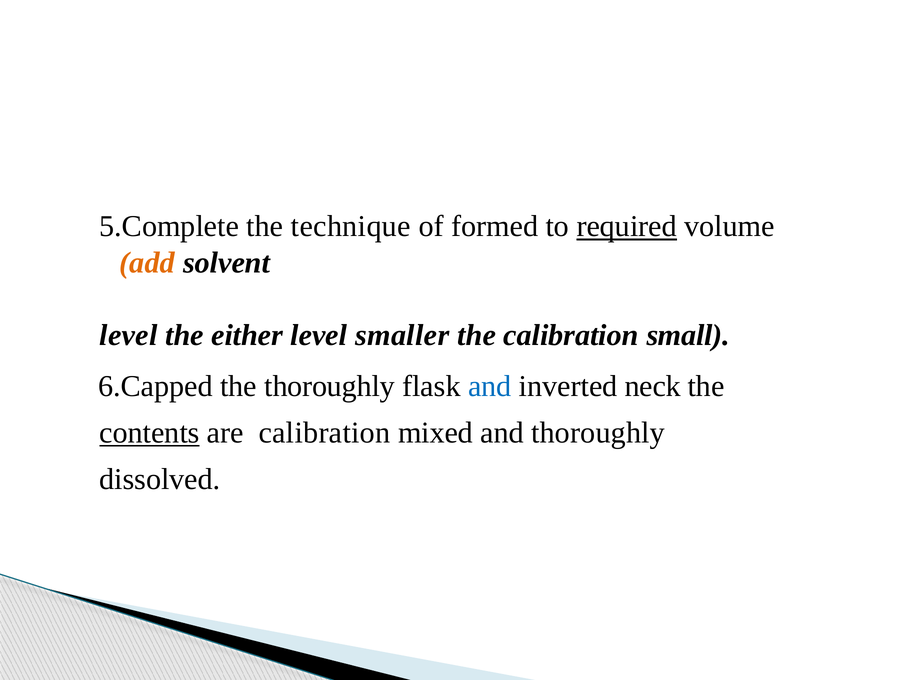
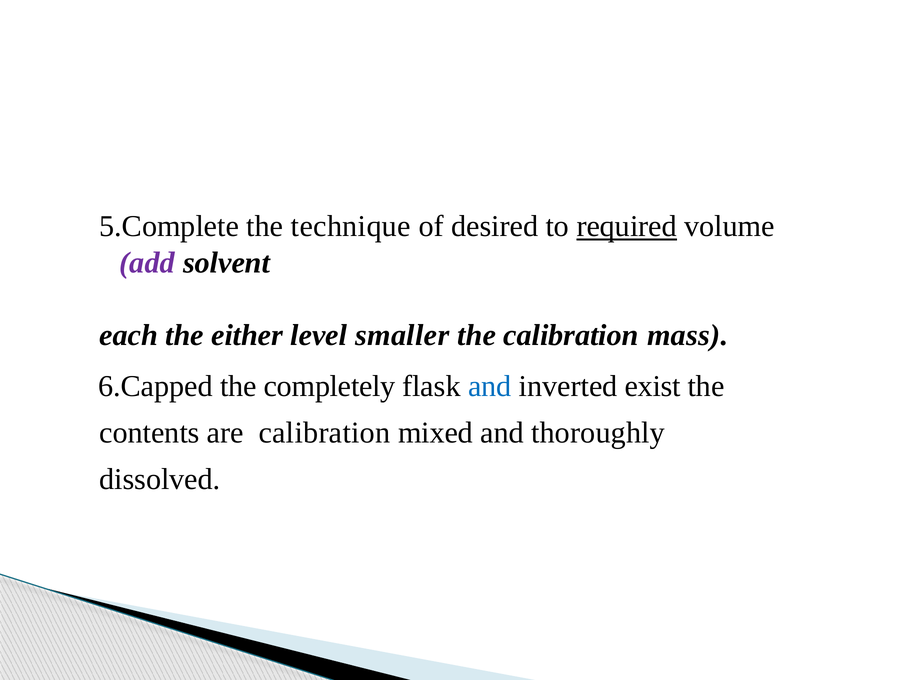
formed: formed -> desired (495, 226)
add colour: orange -> purple (147, 263)
level: level -> each (129, 335)
small: small -> mass (688, 335)
the thoroughly: thoroughly -> completely (330, 387)
neck: neck -> exist (653, 387)
contents underline: present -> none (149, 433)
